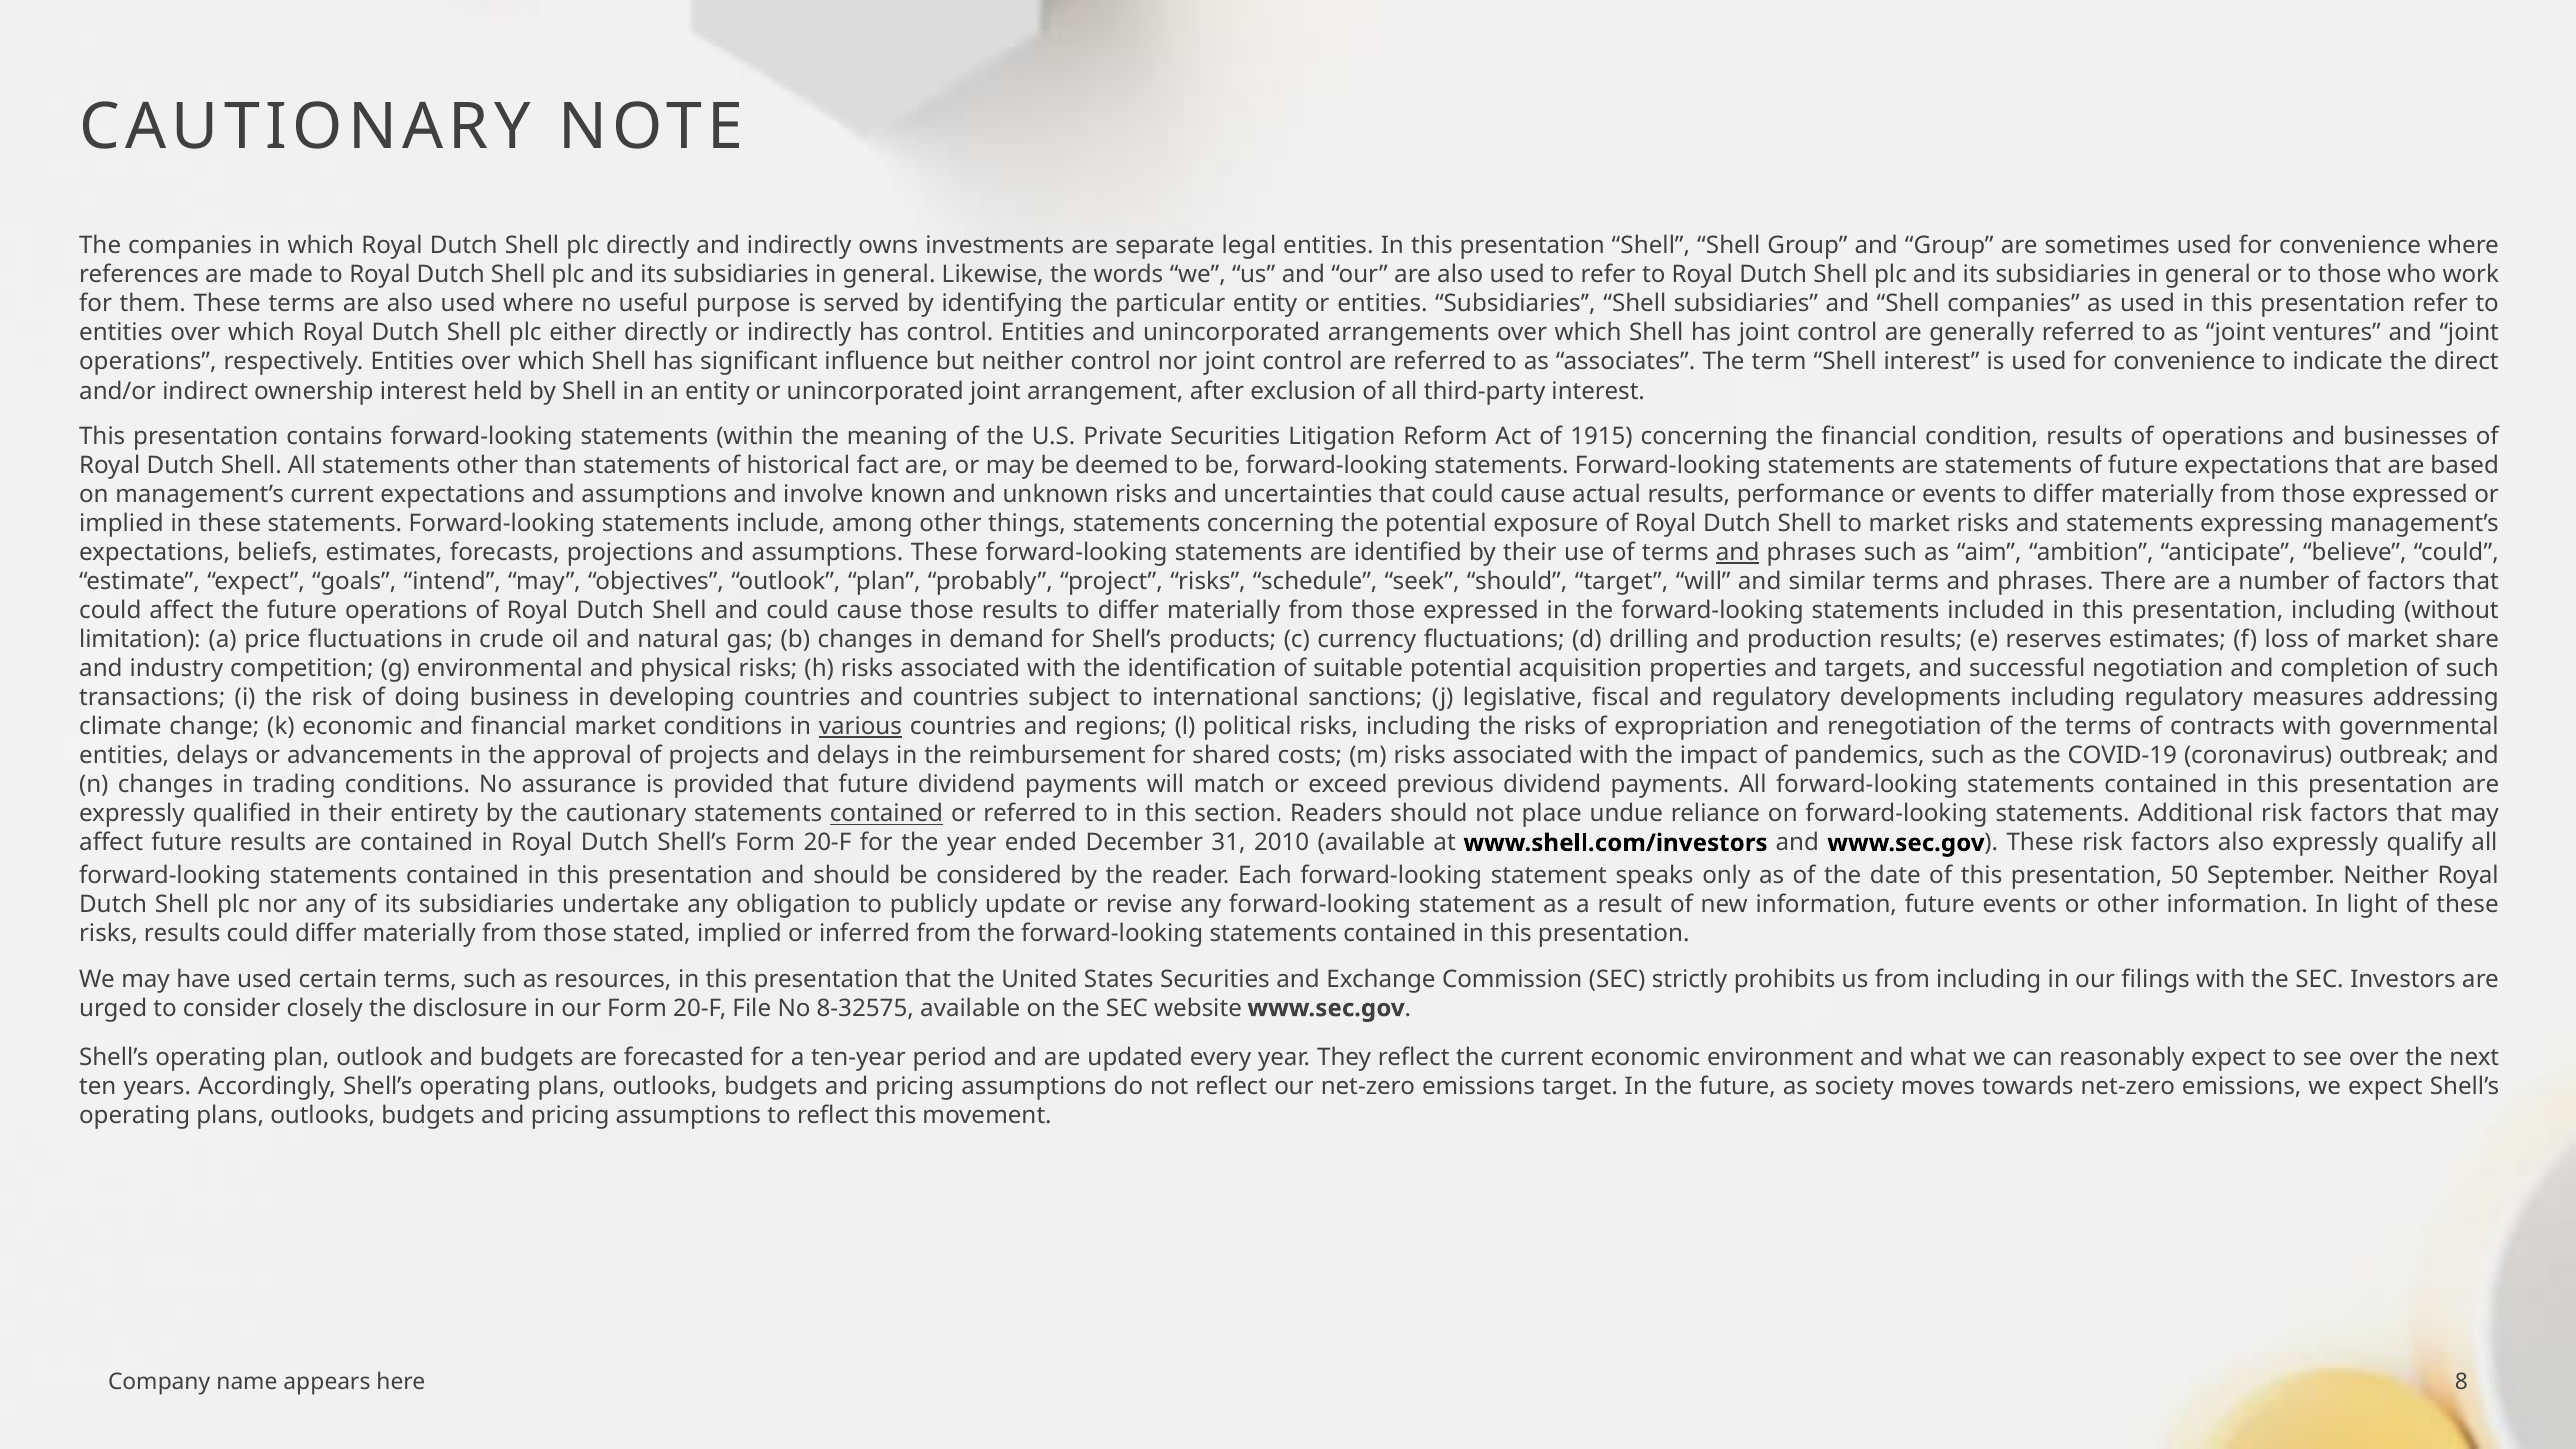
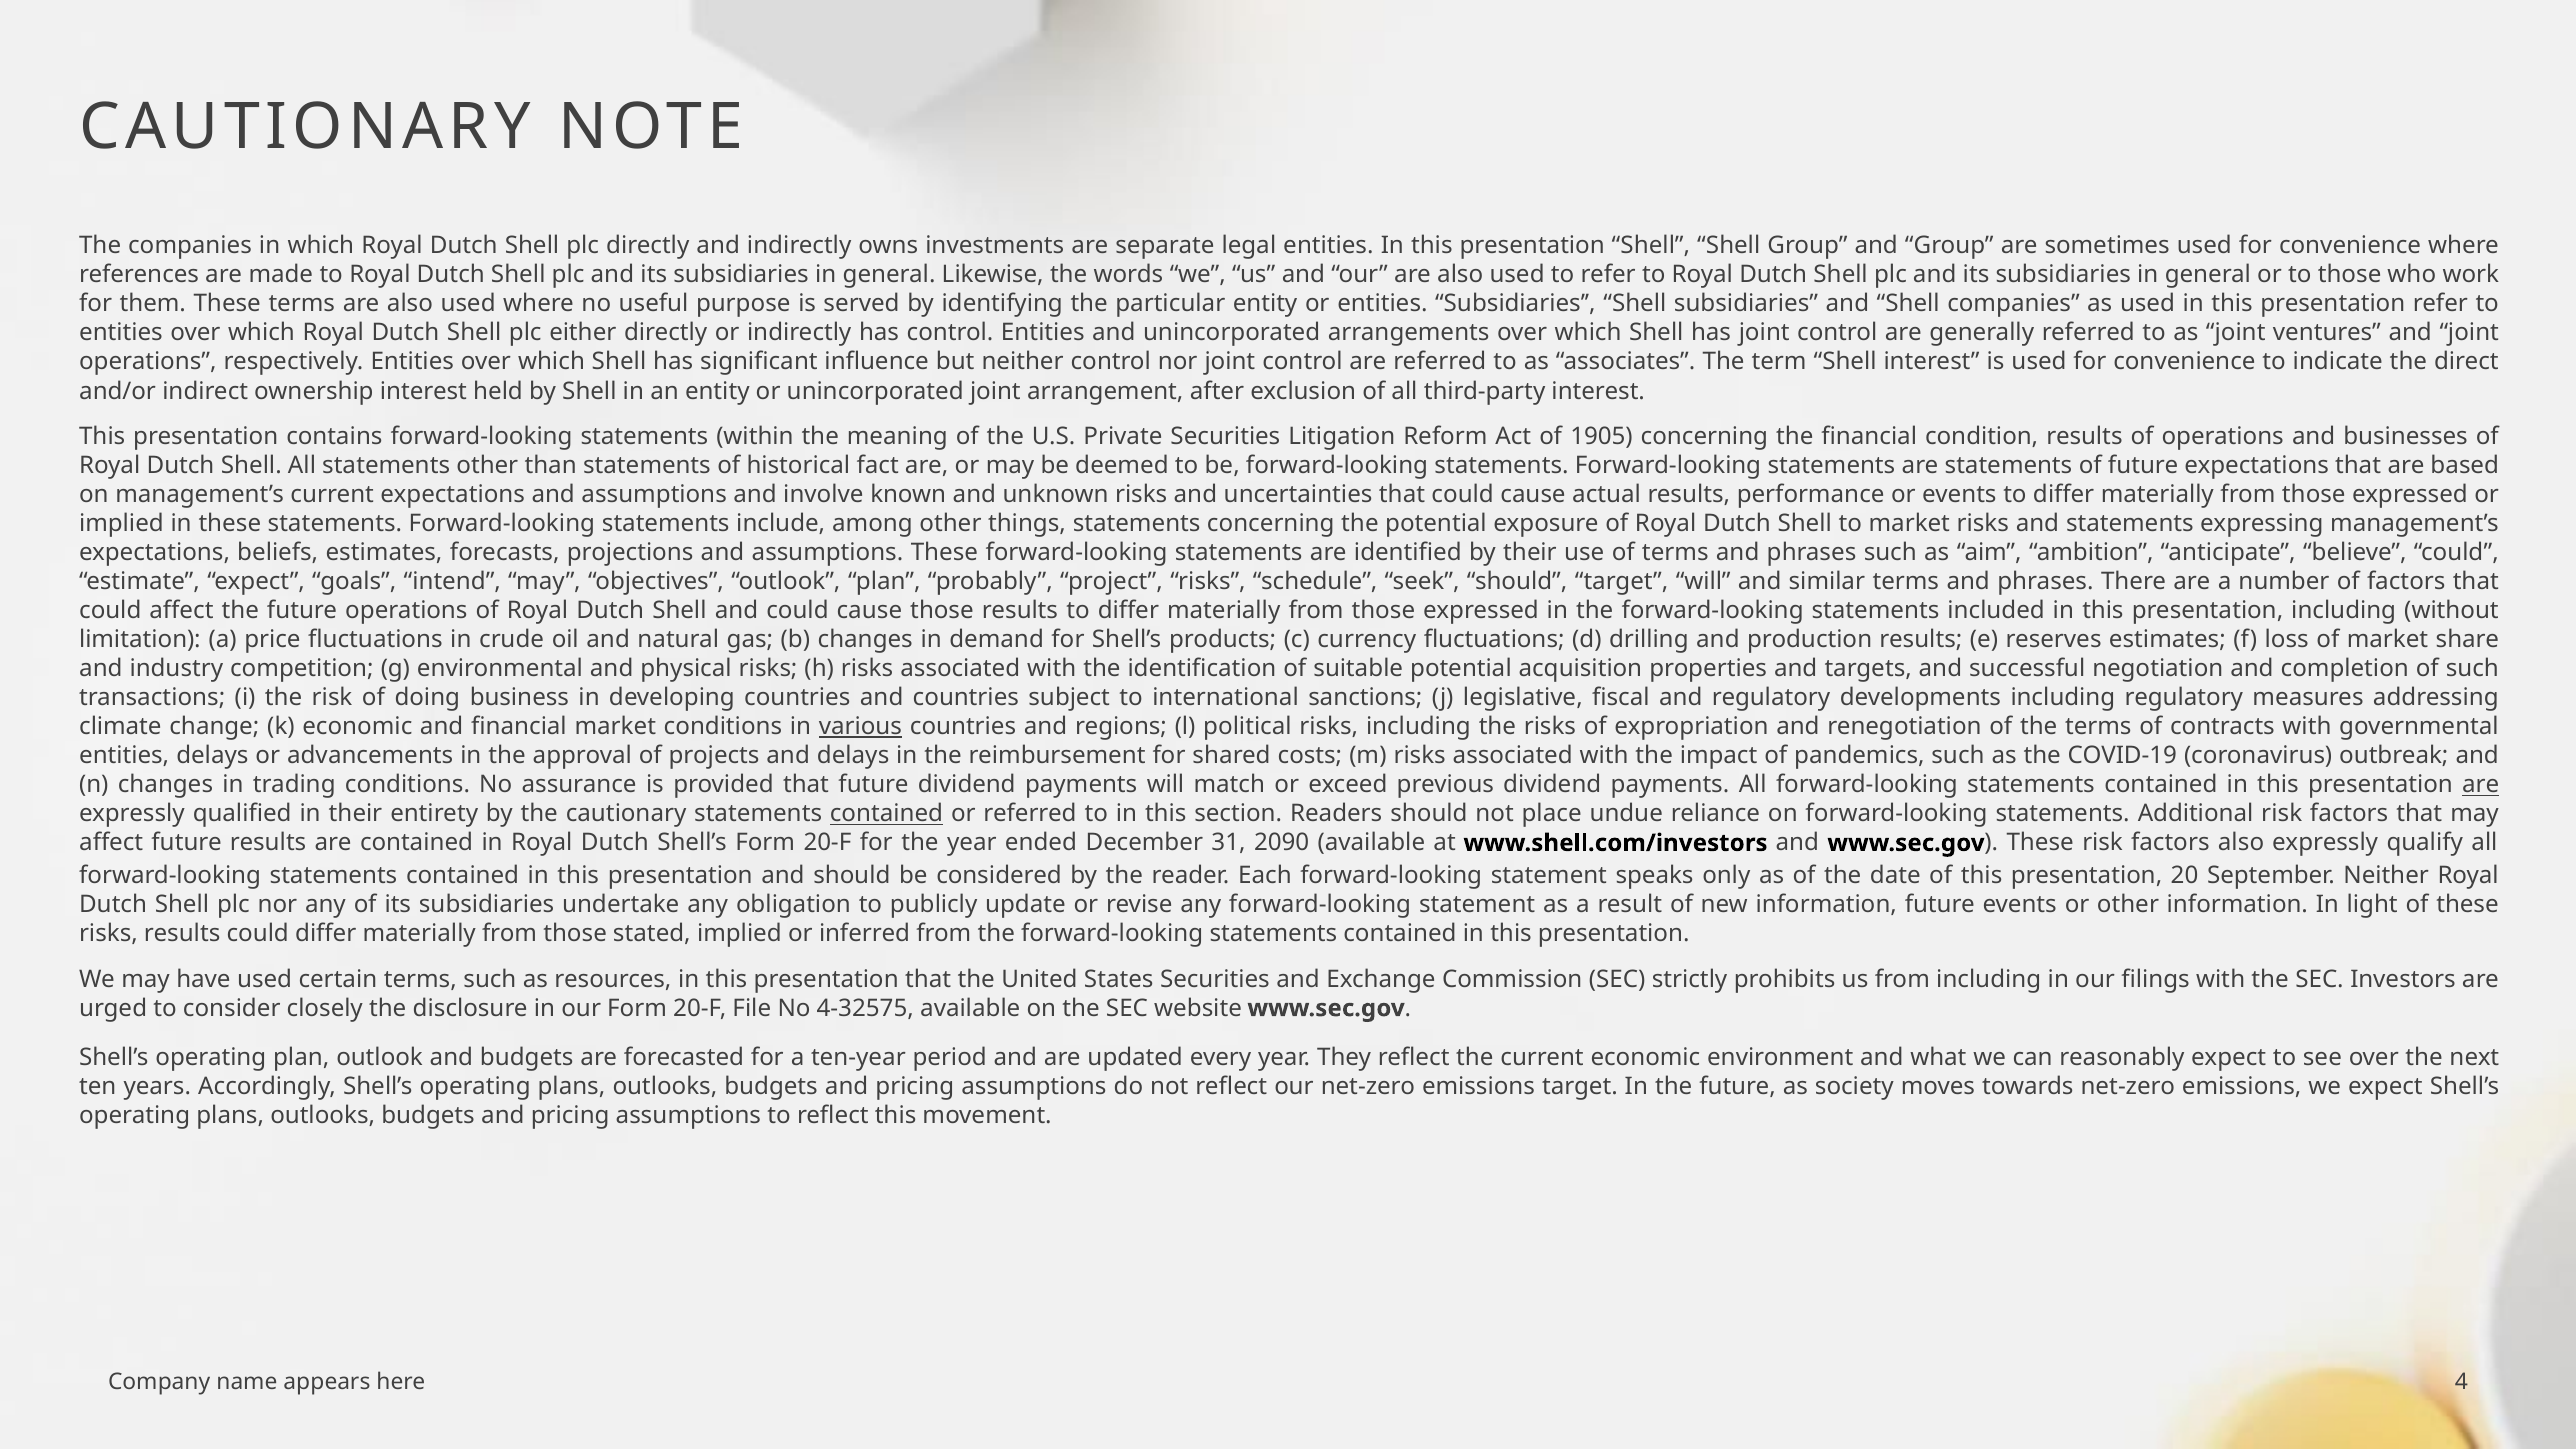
1915: 1915 -> 1905 (1601, 436)
and underline: present -> none (1738, 552)
are underline: none -> present (2481, 785)
2010: 2010 -> 2090 (1282, 843)
50: 50 -> 20 (2185, 876)
8-32575: 8-32575 -> 4-32575 (865, 1008)
8: 8 -> 4 (2461, 1382)
